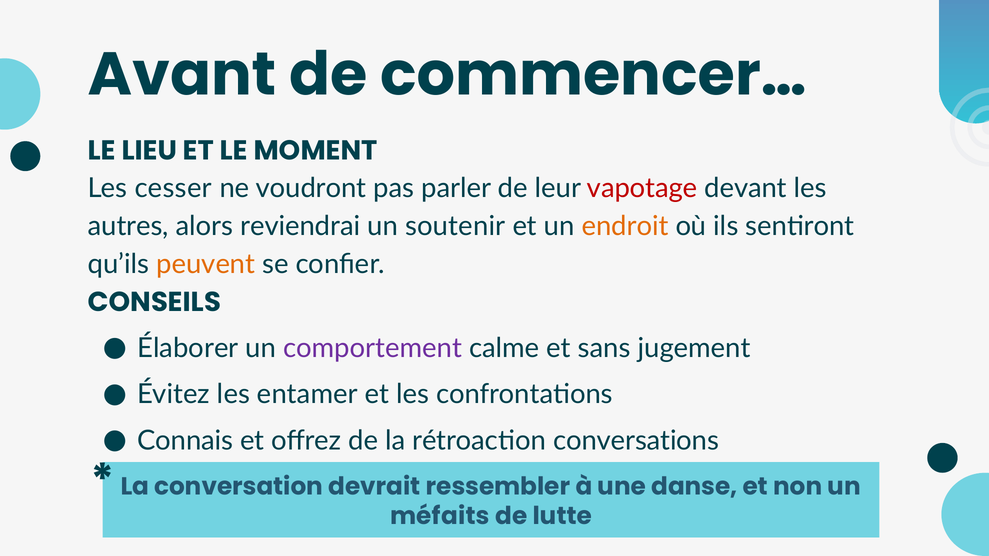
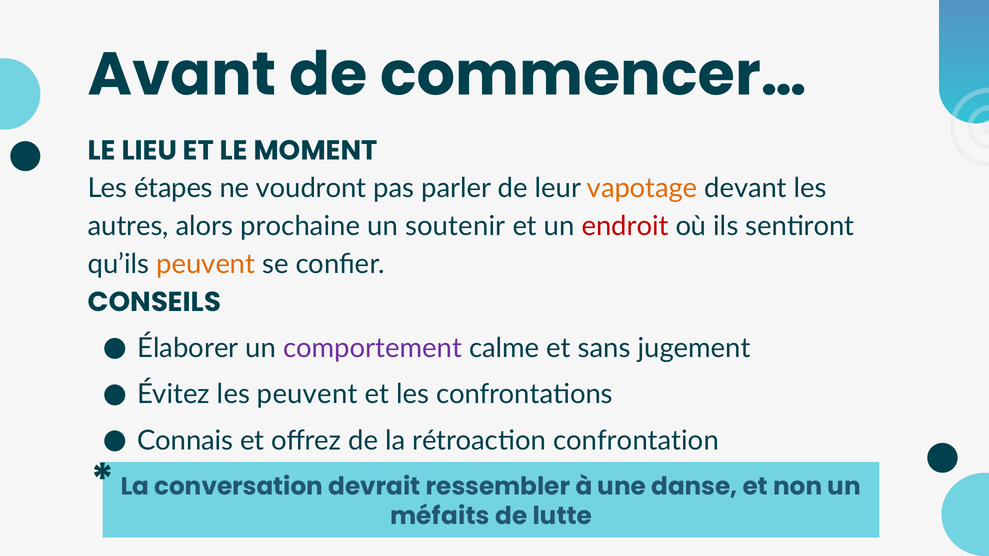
cesser: cesser -> étapes (173, 188)
vapotage colour: red -> orange (642, 188)
reviendrai: reviendrai -> prochaine (300, 226)
endroit colour: orange -> red (625, 226)
les entamer: entamer -> peuvent (307, 395)
conversations: conversations -> confrontation (636, 441)
